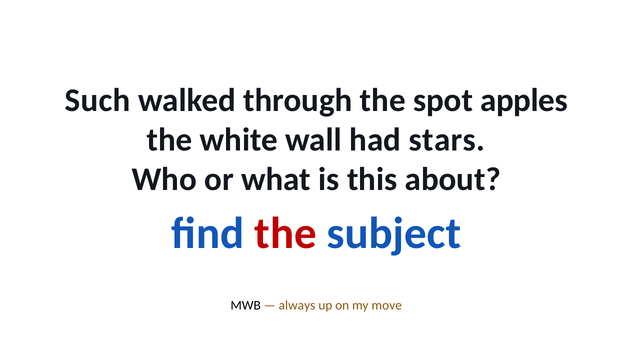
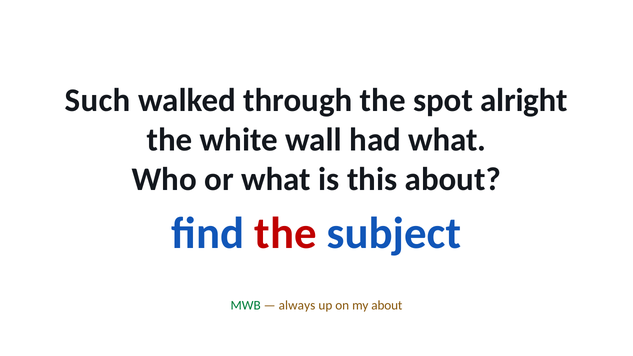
apples: apples -> alright (524, 100)
had stars: stars -> what (447, 140)
MWB colour: black -> green (246, 306)
my move: move -> about (387, 306)
